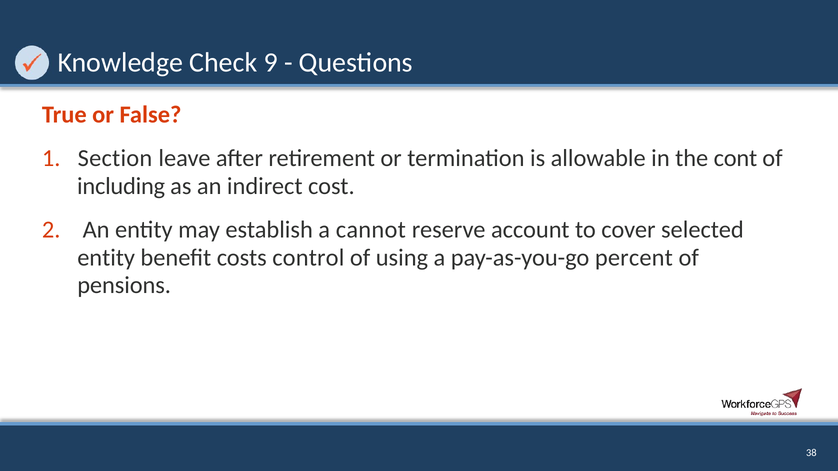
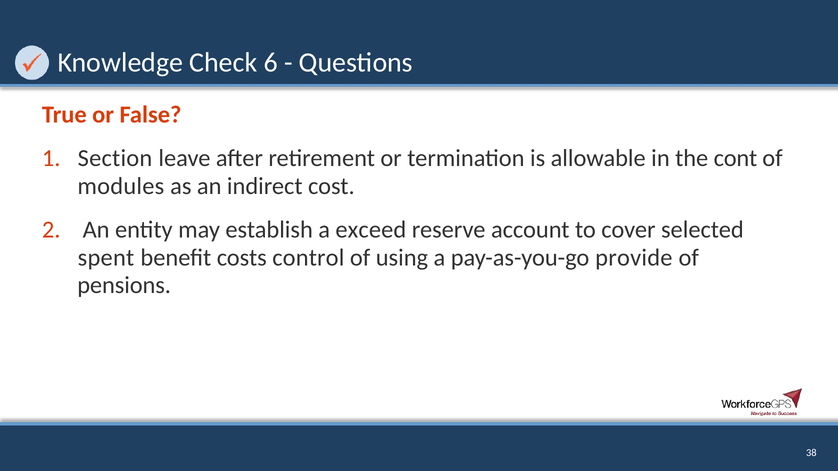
9: 9 -> 6 (271, 62)
including: including -> modules (121, 186)
cannot: cannot -> exceed (371, 230)
entity: entity -> spent (106, 258)
percent: percent -> provide (634, 258)
